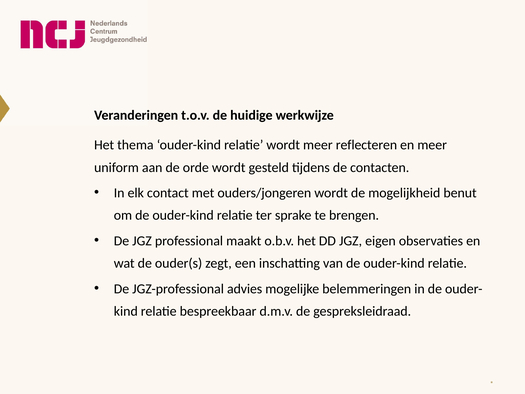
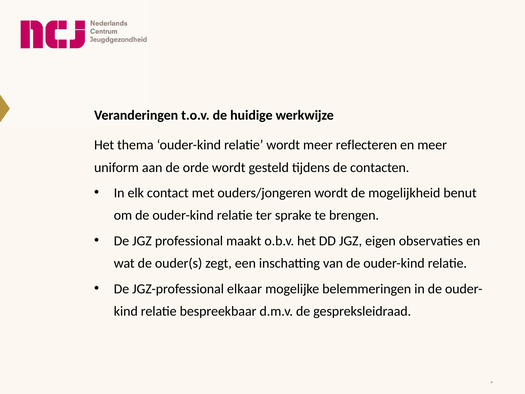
advies: advies -> elkaar (245, 289)
